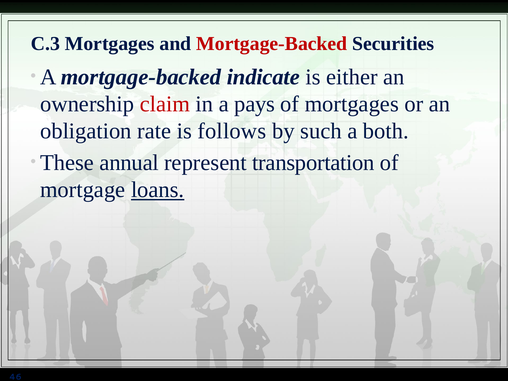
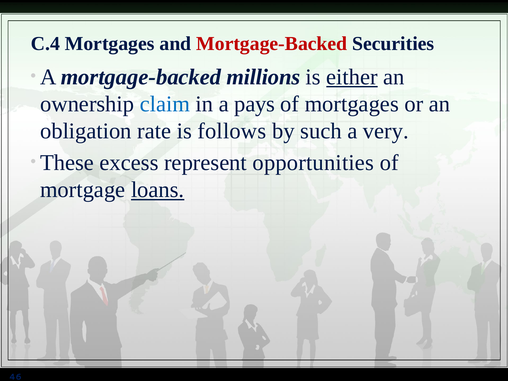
C.3: C.3 -> C.4 (45, 44)
indicate: indicate -> millions (263, 77)
either underline: none -> present (352, 77)
claim colour: red -> blue (165, 104)
both: both -> very (386, 131)
annual: annual -> excess (129, 163)
transportation: transportation -> opportunities (313, 163)
